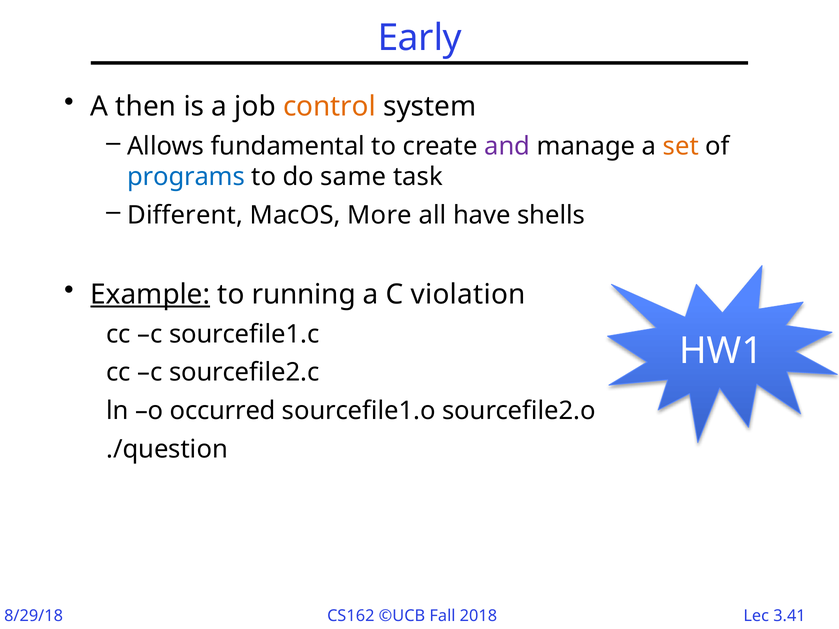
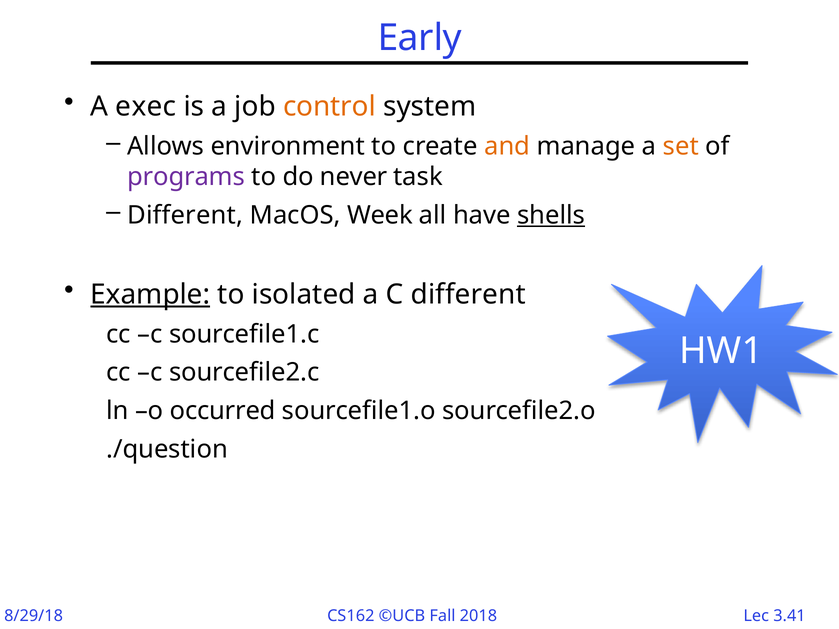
then: then -> exec (146, 107)
fundamental: fundamental -> environment (288, 146)
and colour: purple -> orange (507, 146)
programs colour: blue -> purple (186, 177)
same: same -> never (354, 177)
More: More -> Week (380, 215)
shells underline: none -> present (551, 215)
running: running -> isolated (304, 295)
C violation: violation -> different (468, 295)
